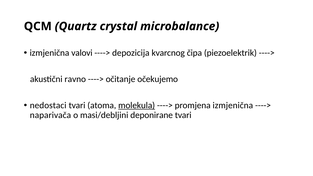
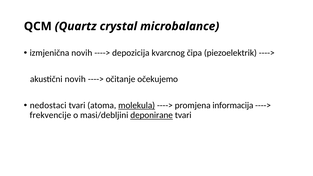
izmjenična valovi: valovi -> novih (82, 53)
akustični ravno: ravno -> novih (75, 79)
promjena izmjenična: izmjenična -> informacija (233, 105)
naparivača: naparivača -> frekvencije (50, 115)
deponirane underline: none -> present (152, 115)
